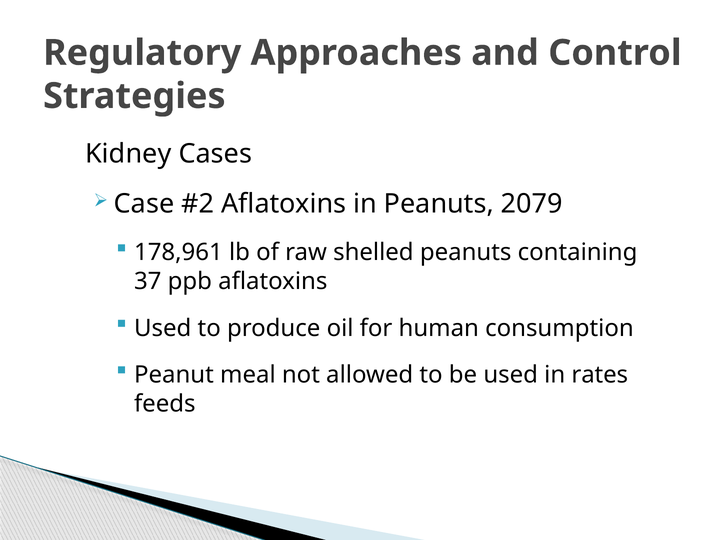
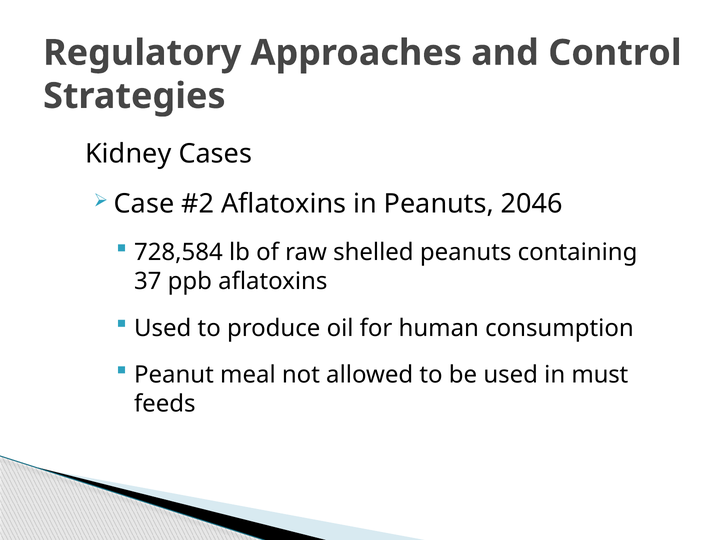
2079: 2079 -> 2046 (532, 204)
178,961: 178,961 -> 728,584 (178, 252)
rates: rates -> must (600, 375)
